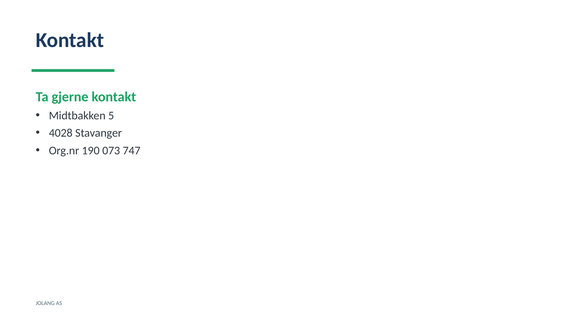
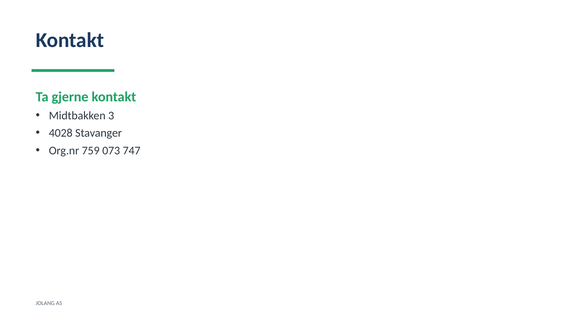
5: 5 -> 3 (111, 115)
190: 190 -> 759 (91, 150)
